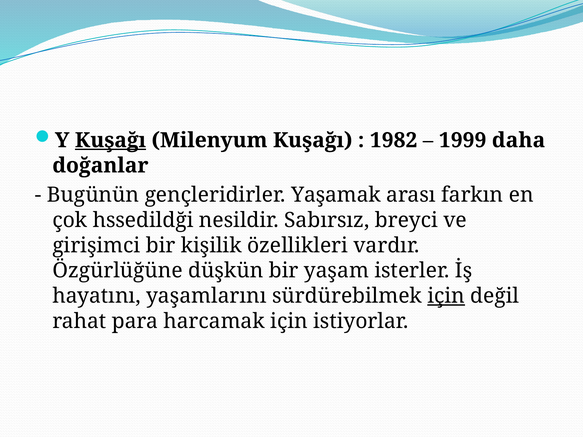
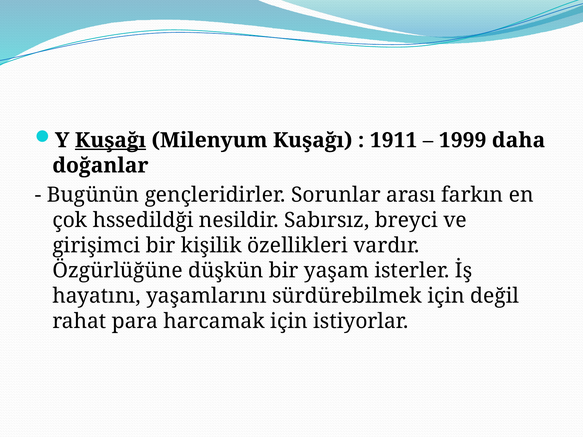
1982: 1982 -> 1911 (394, 140)
Yaşamak: Yaşamak -> Sorunlar (336, 195)
için underline: present -> none (446, 296)
